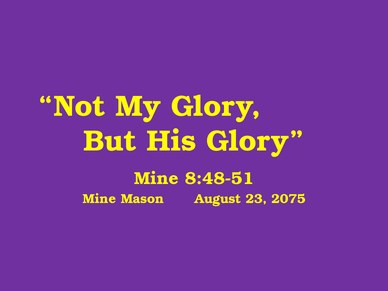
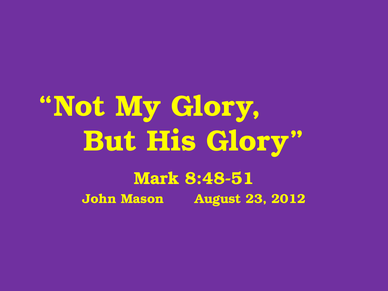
Mine: Mine -> Mark (157, 178)
Mine: Mine -> John (99, 199)
2075: 2075 -> 2012 (289, 199)
